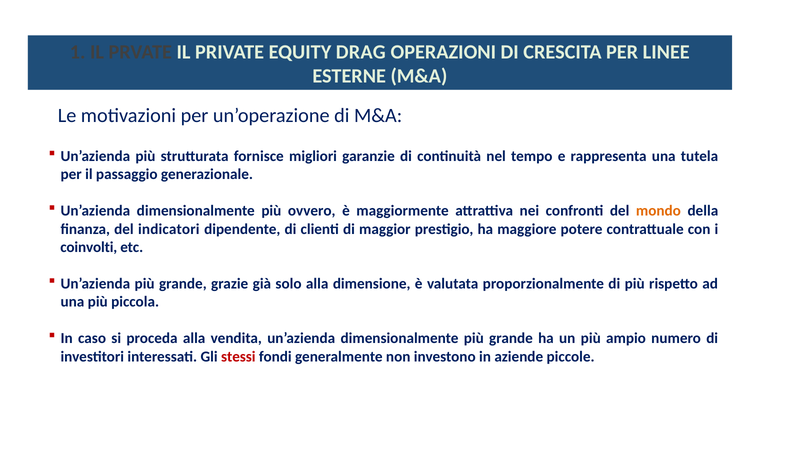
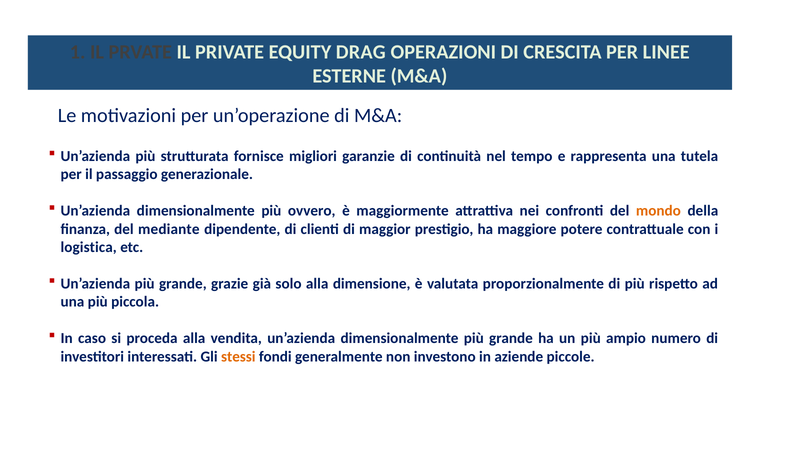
indicatori: indicatori -> mediante (169, 229)
coinvolti: coinvolti -> logistica (89, 247)
stessi colour: red -> orange (238, 356)
